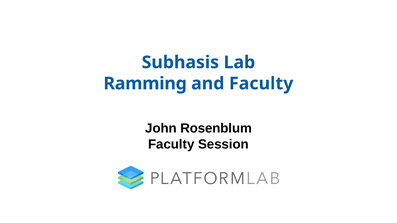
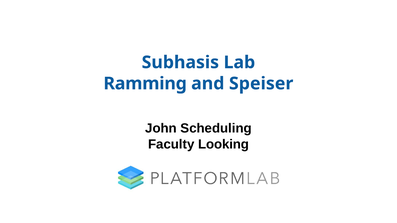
and Faculty: Faculty -> Speiser (261, 84)
Rosenblum: Rosenblum -> Scheduling (216, 128)
Session: Session -> Looking (223, 144)
